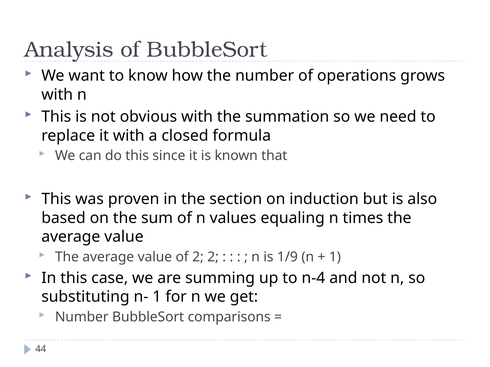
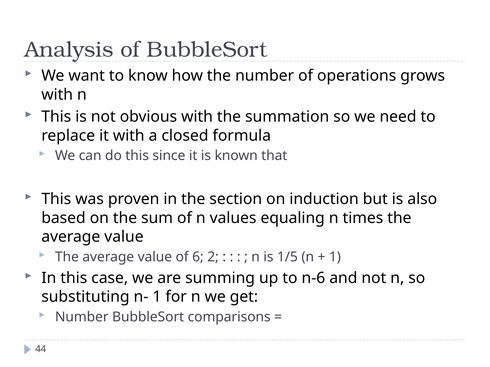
of 2: 2 -> 6 (198, 257)
1/9: 1/9 -> 1/5 (287, 257)
n-4: n-4 -> n-6 (313, 278)
